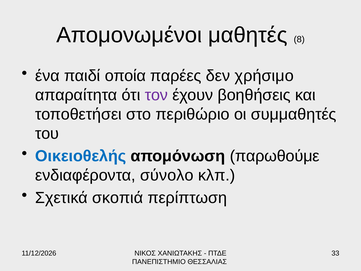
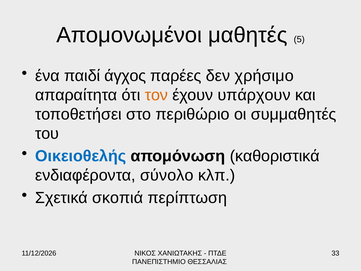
8: 8 -> 5 (299, 39)
οποία: οποία -> άγχος (125, 76)
τον colour: purple -> orange (156, 95)
βοηθήσεις: βοηθήσεις -> υπάρχουν (254, 95)
παρωθούμε: παρωθούμε -> καθοριστικά (275, 156)
